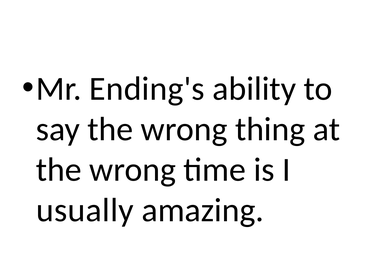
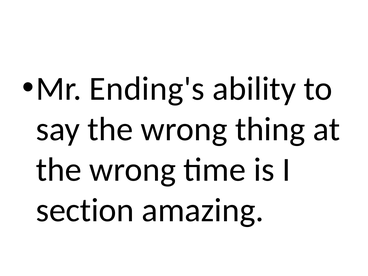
usually: usually -> section (85, 210)
